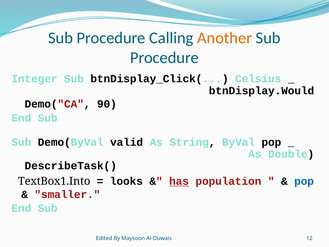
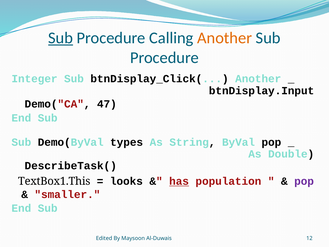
Sub underline: none -> present (61, 38)
btnDisplay_Click( Celsius: Celsius -> Another (258, 79)
btnDisplay.Would: btnDisplay.Would -> btnDisplay.Input (262, 91)
90: 90 -> 47 (107, 104)
valid: valid -> types (127, 142)
TextBox1.Into: TextBox1.Into -> TextBox1.This (54, 181)
pop colour: blue -> purple (304, 181)
